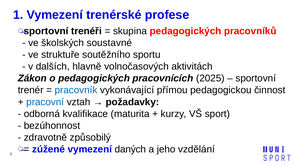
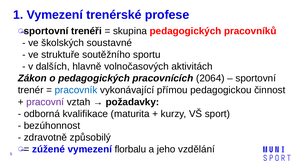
2025: 2025 -> 2064 (210, 78)
pracovní colour: blue -> purple (45, 102)
daných: daných -> florbalu (130, 149)
